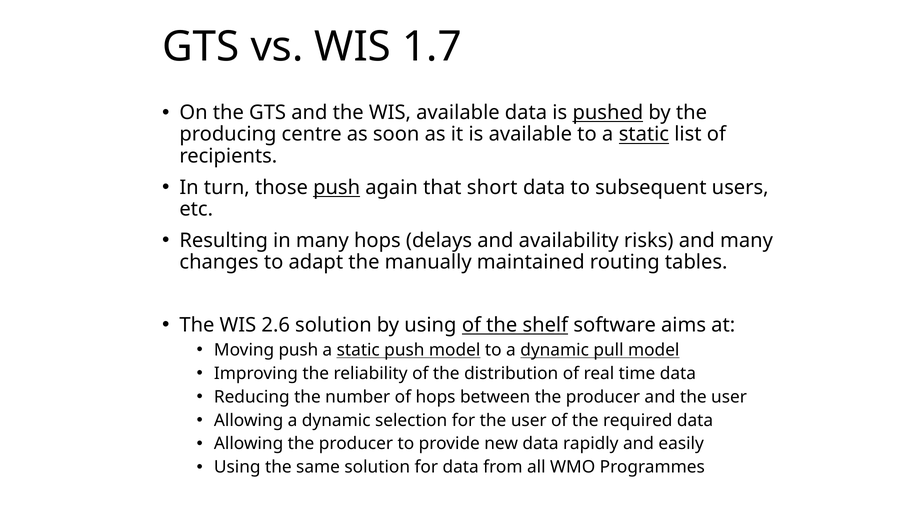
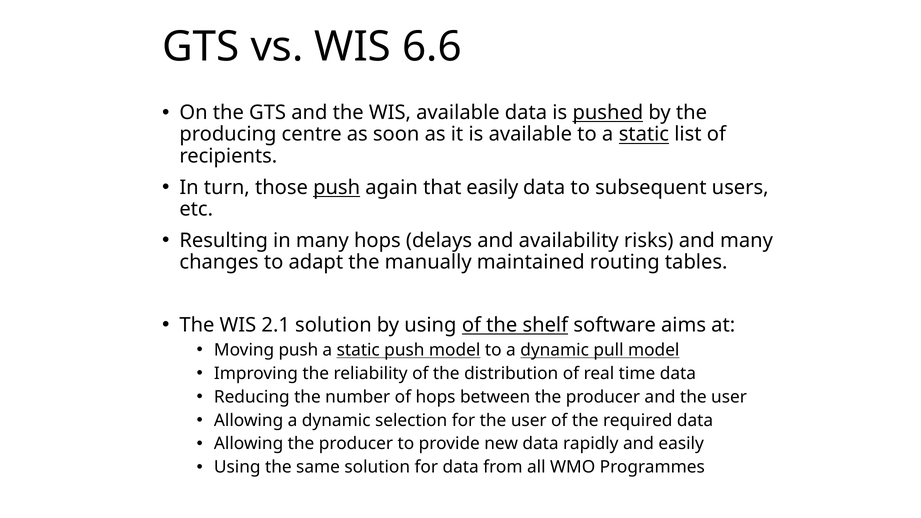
1.7: 1.7 -> 6.6 (432, 47)
that short: short -> easily (492, 187)
2.6: 2.6 -> 2.1 (276, 325)
